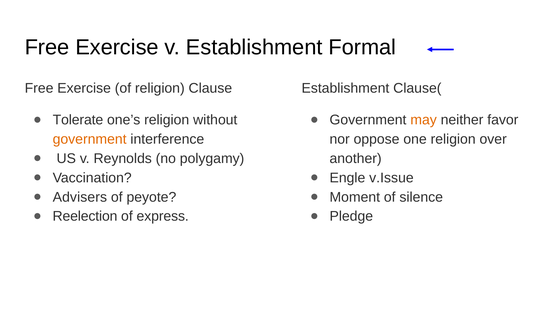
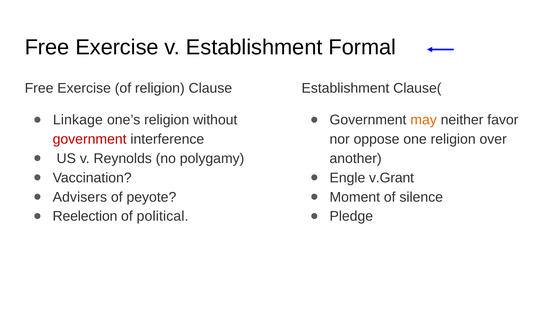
Tolerate: Tolerate -> Linkage (78, 120)
government colour: orange -> red (90, 139)
v.Issue: v.Issue -> v.Grant (392, 178)
express: express -> political (163, 216)
